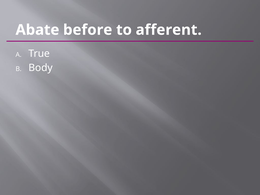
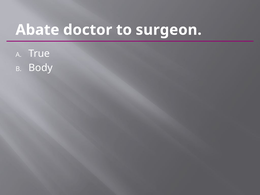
before: before -> doctor (88, 30)
afferent: afferent -> surgeon (169, 30)
